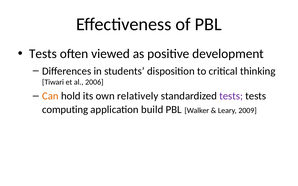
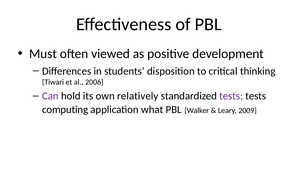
Tests: Tests -> Must (43, 54)
Can colour: orange -> purple (50, 96)
build: build -> what (152, 110)
